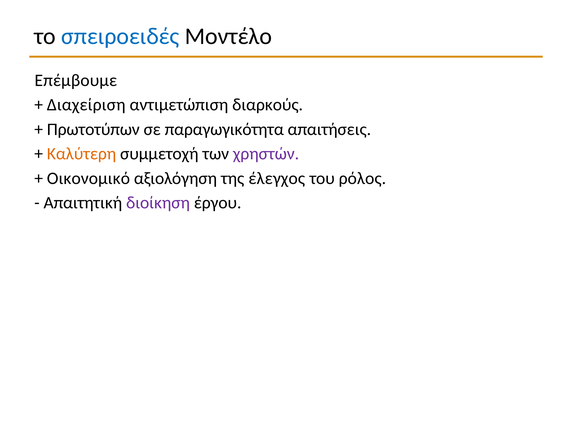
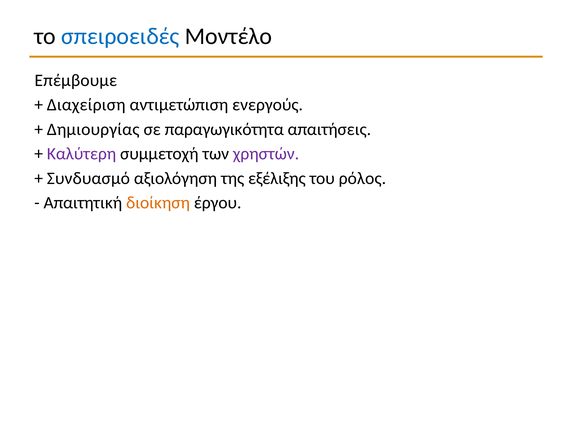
διαρκούς: διαρκούς -> ενεργούς (268, 105)
Πρωτοτύπων: Πρωτοτύπων -> Δημιουργίας (93, 129)
Καλύτερη colour: orange -> purple (82, 154)
Οικονομικό: Οικονομικό -> Συνδυασμό (88, 178)
έλεγχος: έλεγχος -> εξέλιξης (277, 178)
διοίκηση colour: purple -> orange (158, 203)
